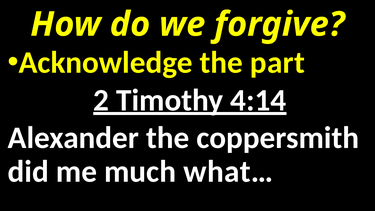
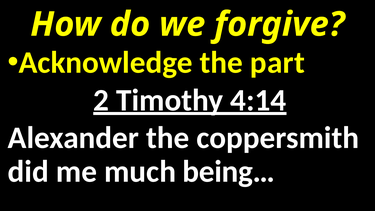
what…: what… -> being… (229, 172)
